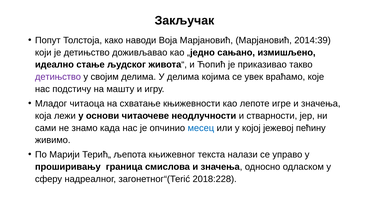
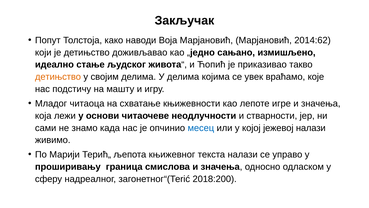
2014:39: 2014:39 -> 2014:62 (313, 40)
детињство colour: purple -> orange (58, 77)
јежевој пећину: пећину -> налази (311, 128)
2018:228: 2018:228 -> 2018:200 (215, 179)
